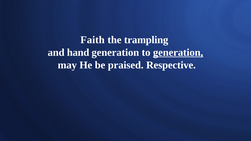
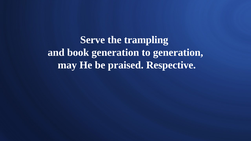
Faith: Faith -> Serve (93, 40)
hand: hand -> book (78, 52)
generation underline: present -> none (178, 52)
